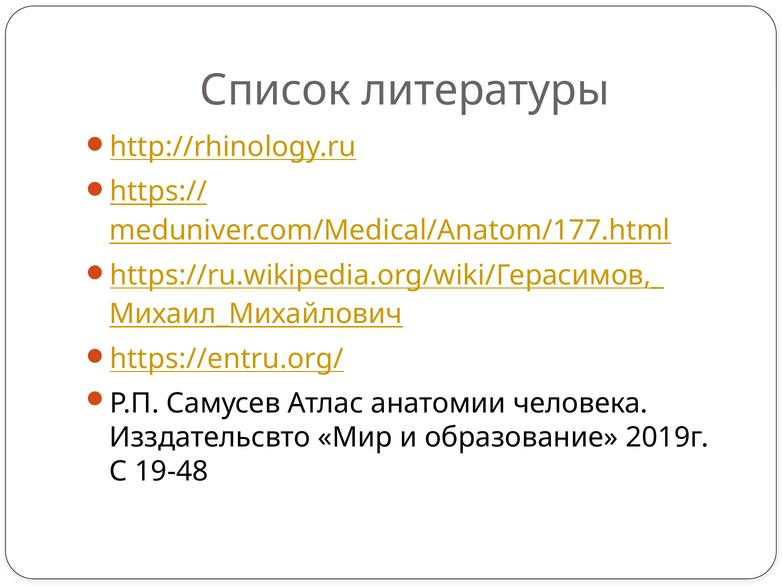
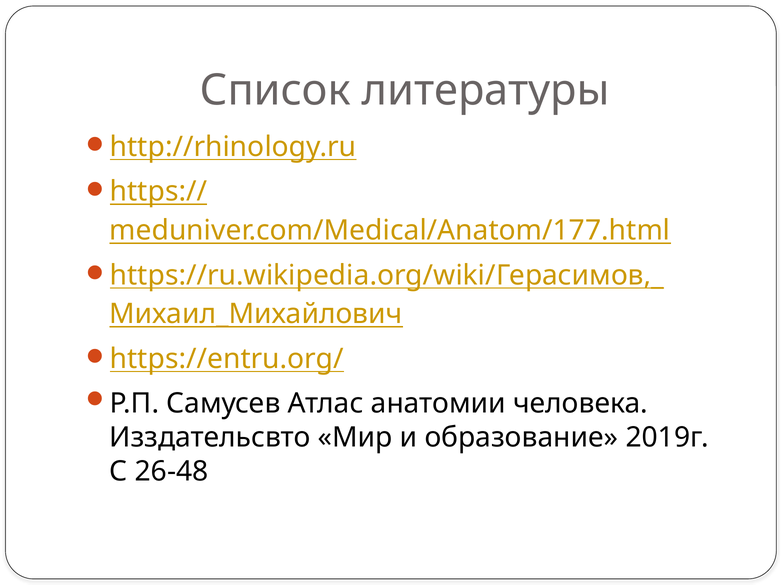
19-48: 19-48 -> 26-48 (172, 471)
